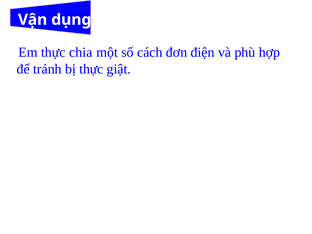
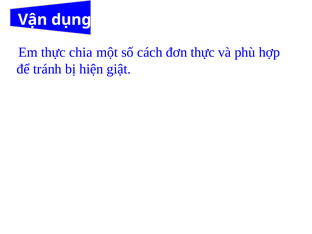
đơn điện: điện -> thực (203, 52)
bị thực: thực -> hiện (91, 69)
